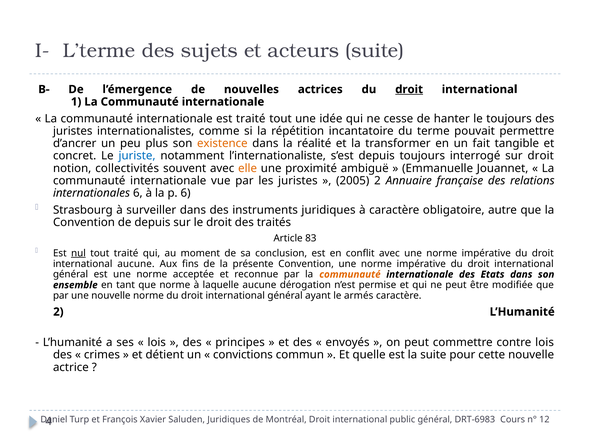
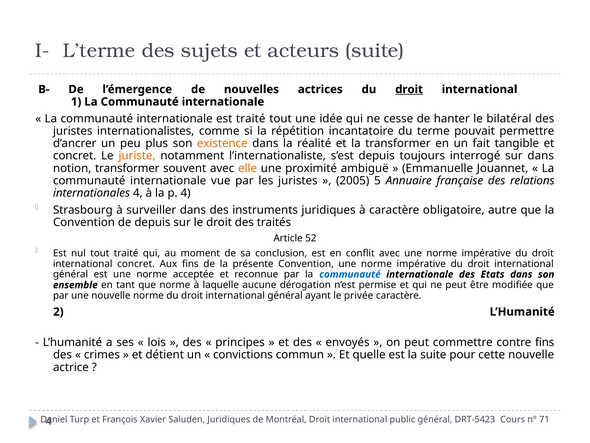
le toujours: toujours -> bilatéral (509, 118)
juriste colour: blue -> orange (137, 156)
sur droit: droit -> dans (541, 156)
notion collectivités: collectivités -> transformer (127, 168)
2005 2: 2 -> 5 (377, 181)
internationales 6: 6 -> 4 (138, 193)
p 6: 6 -> 4 (186, 193)
83: 83 -> 52 (311, 238)
nul underline: present -> none (78, 253)
international aucune: aucune -> concret (136, 263)
communauté colour: orange -> blue (350, 274)
armés: armés -> privée (359, 295)
contre lois: lois -> fins (545, 342)
DRT-6983: DRT-6983 -> DRT-5423 (475, 419)
12: 12 -> 71 (544, 419)
